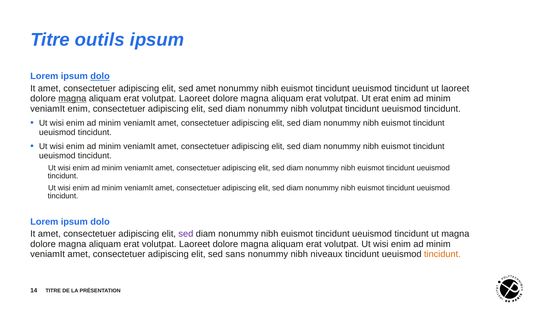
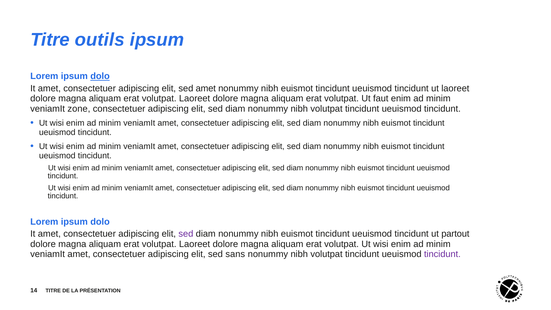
magna underline: present -> none (72, 99)
Ut erat: erat -> faut (381, 99)
veniamIt enim: enim -> zone (79, 109)
ut magna: magna -> partout (455, 234)
niveaux: niveaux -> volutpat (327, 254)
tincidunt colour: orange -> purple (442, 254)
